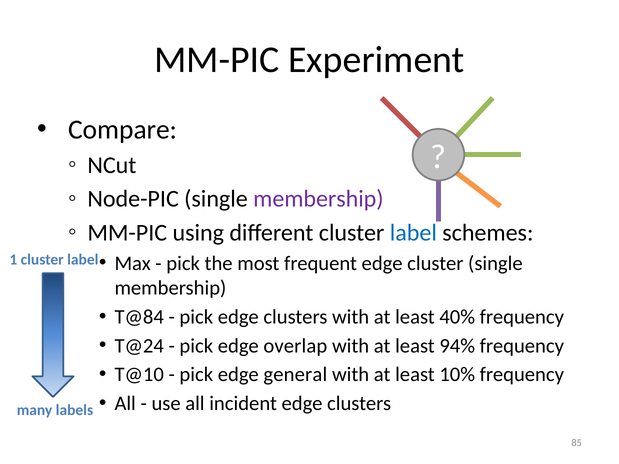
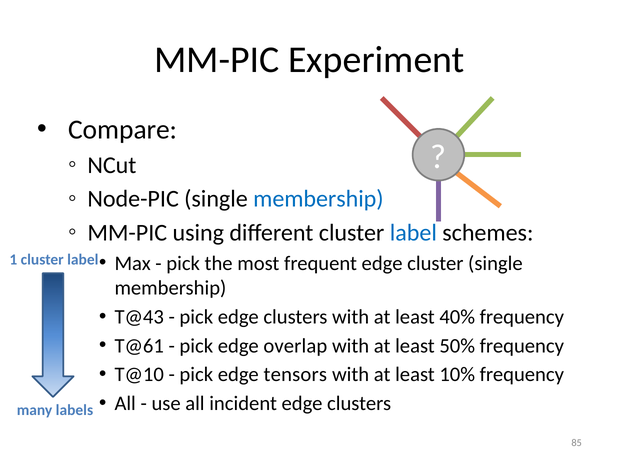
membership colour: purple -> blue (318, 199)
T@84: T@84 -> T@43 (139, 317)
T@24: T@24 -> T@61 (139, 346)
94%: 94% -> 50% (457, 346)
general: general -> tensors (295, 375)
